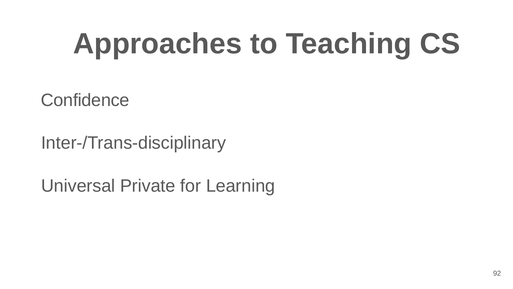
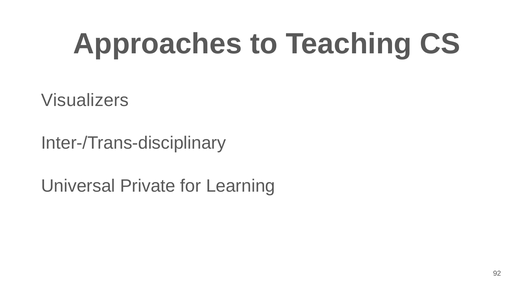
Confidence: Confidence -> Visualizers (85, 100)
